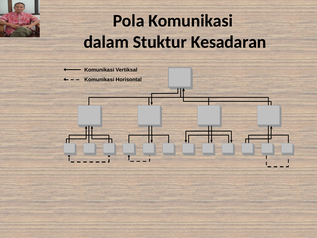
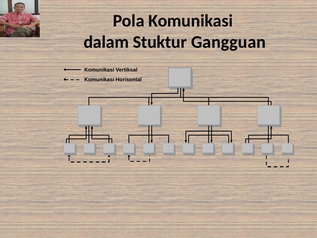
Kesadaran: Kesadaran -> Gangguan (228, 42)
